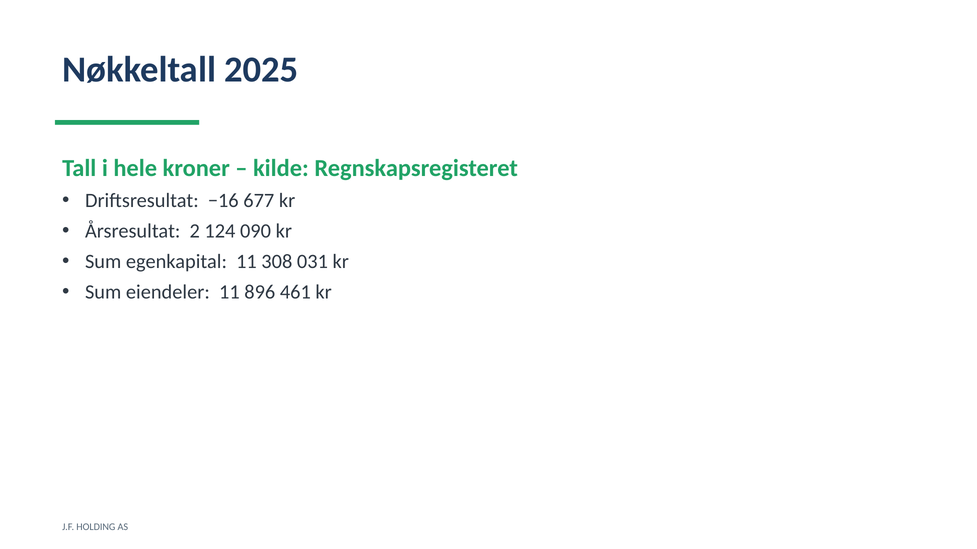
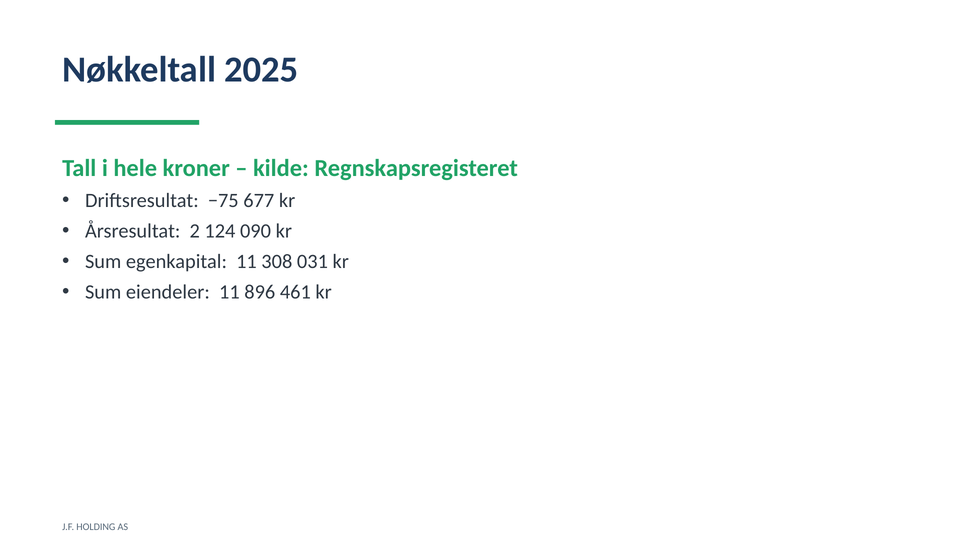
−16: −16 -> −75 (223, 201)
